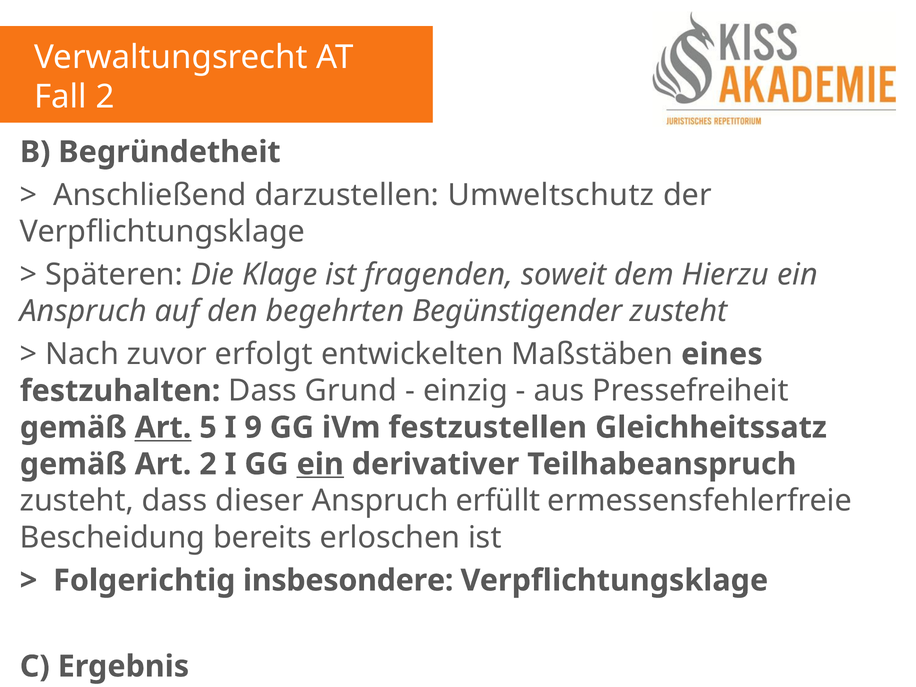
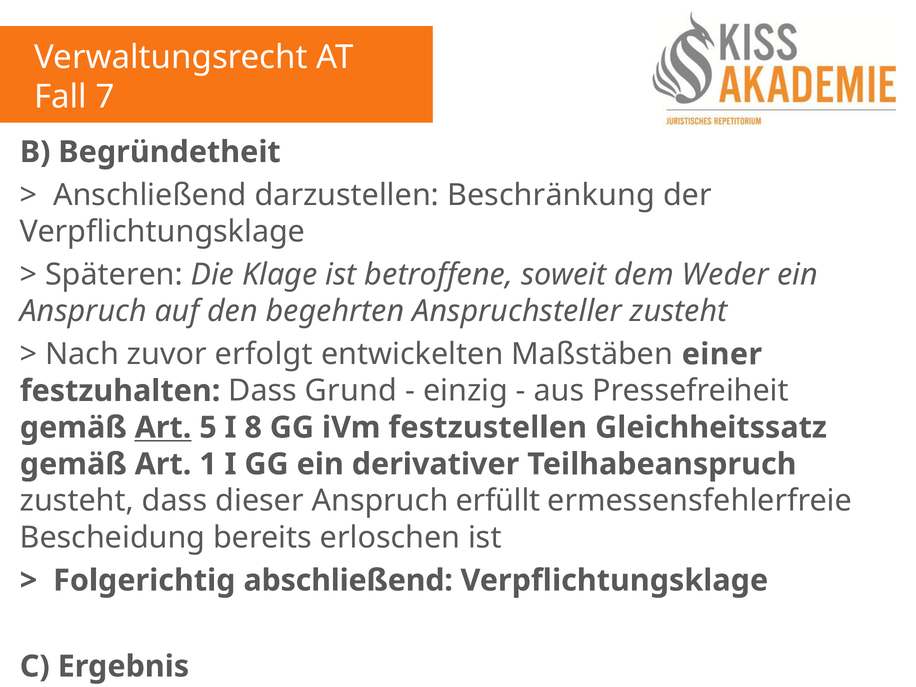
Fall 2: 2 -> 7 (105, 97)
Umweltschutz: Umweltschutz -> Beschränkung (551, 195)
fragenden: fragenden -> betroffene (439, 275)
Hierzu: Hierzu -> Weder (725, 275)
Begünstigender: Begünstigender -> Anspruchsteller (517, 311)
eines: eines -> einer (722, 354)
9: 9 -> 8 (253, 428)
Art 2: 2 -> 1 (208, 464)
ein underline: present -> none (320, 464)
insbesondere: insbesondere -> abschließend (348, 580)
